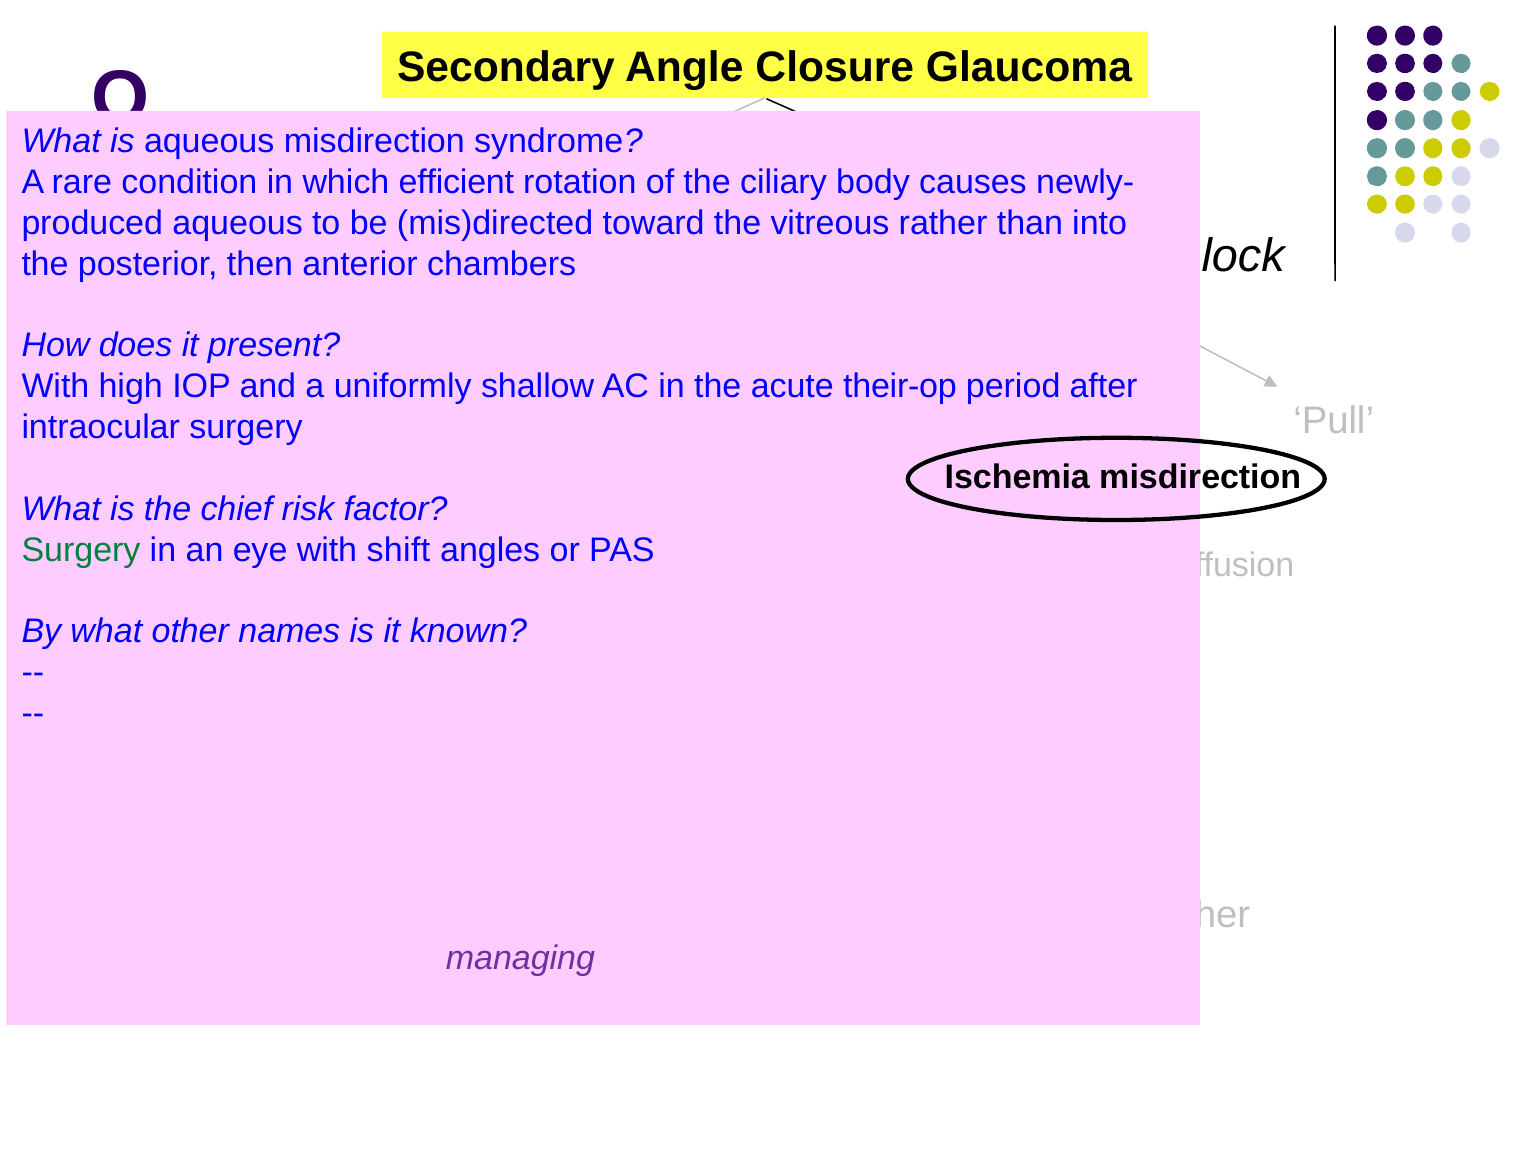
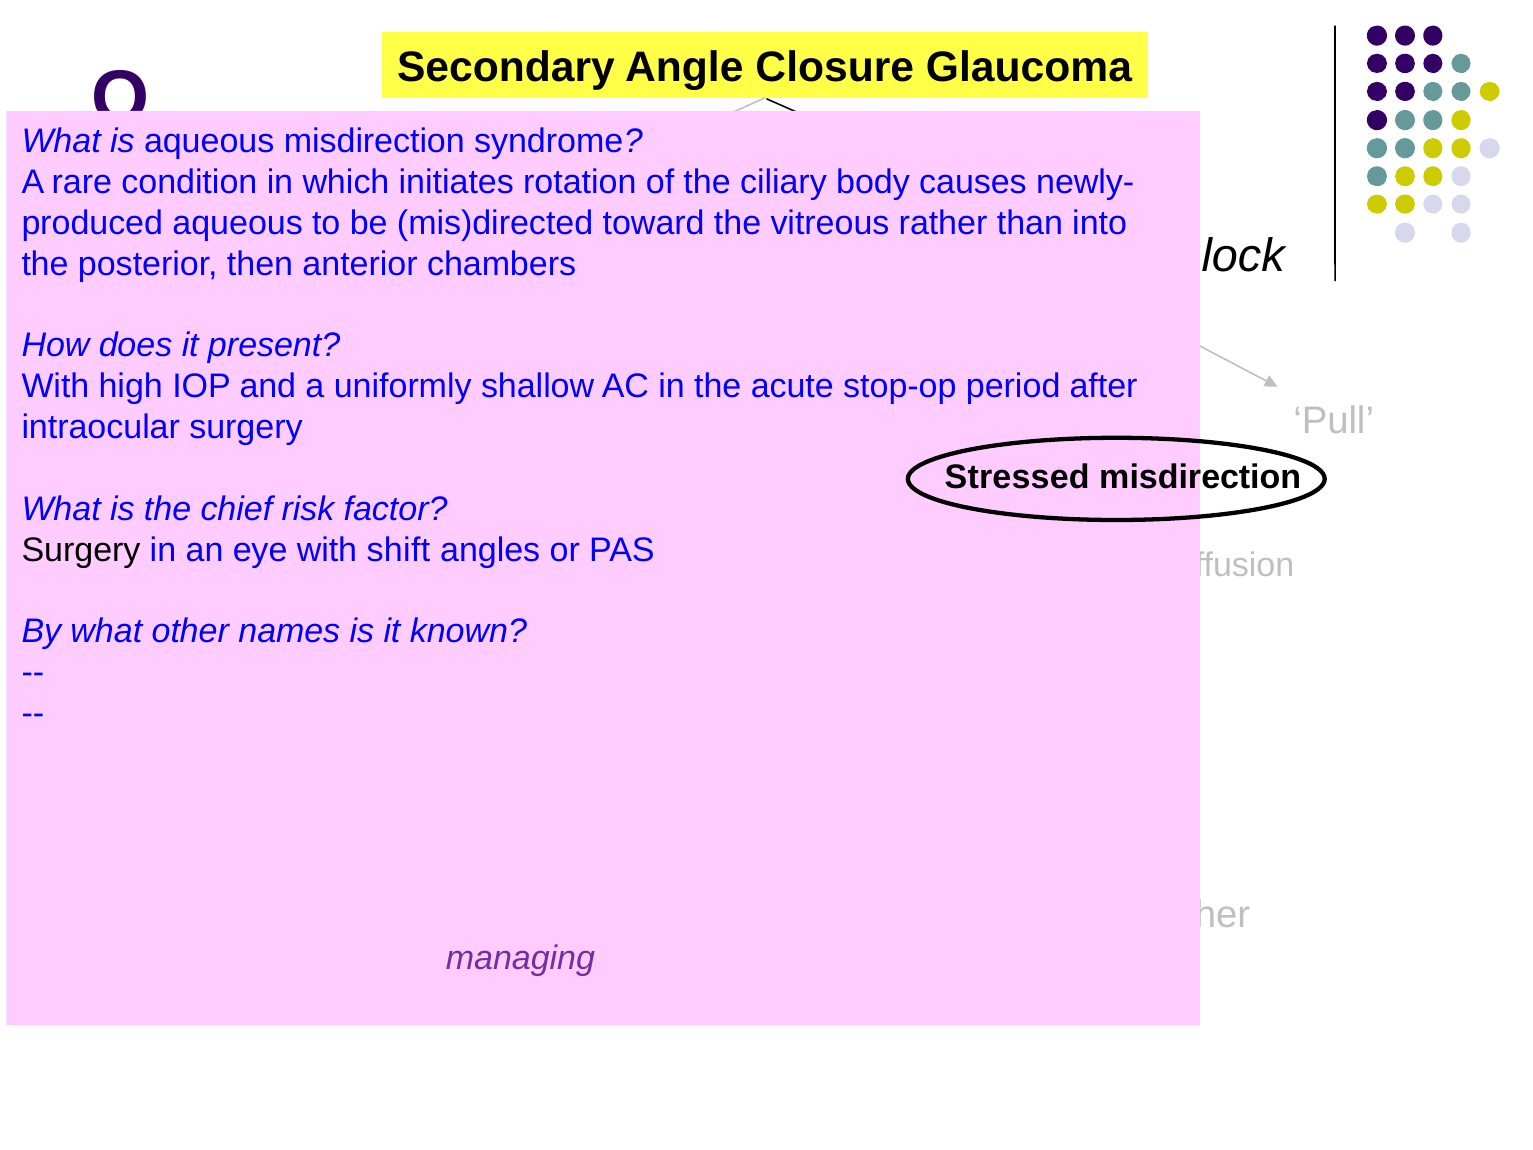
efficient: efficient -> initiates (456, 182)
their-op: their-op -> stop-op (900, 386)
Ischemia: Ischemia -> Stressed (1017, 477)
Surgery colour: green -> black (81, 550)
